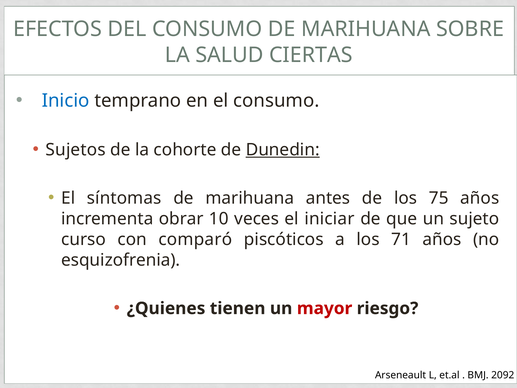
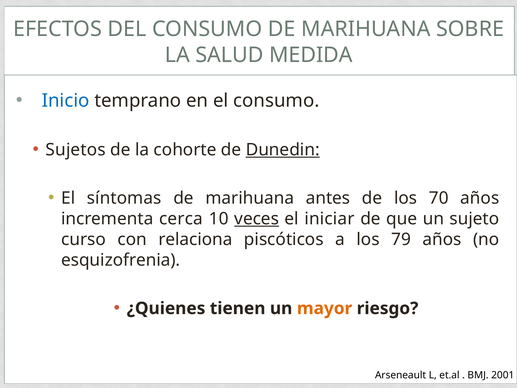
CIERTAS: CIERTAS -> MEDIDA (311, 55)
75: 75 -> 70 (439, 198)
obrar: obrar -> cerca (181, 219)
veces underline: none -> present (257, 219)
comparó: comparó -> relaciona (195, 239)
71: 71 -> 79 (401, 239)
mayor colour: red -> orange (325, 308)
2092: 2092 -> 2001 (503, 375)
